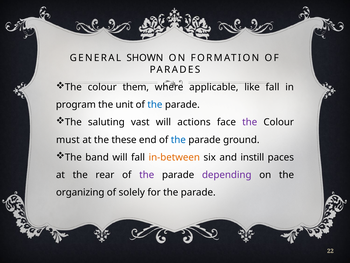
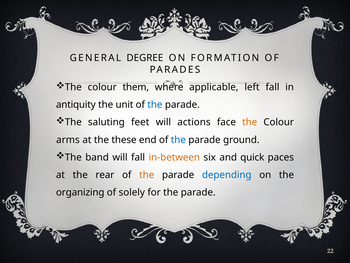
SHOWN: SHOWN -> DEGREE (145, 58)
like: like -> left (252, 87)
program: program -> antiquity (76, 105)
vast: vast -> feet (140, 122)
the colour: purple -> orange (250, 122)
must: must -> arms (68, 140)
instill: instill -> quick (252, 157)
the colour: purple -> orange (147, 175)
depending colour: purple -> blue (227, 175)
